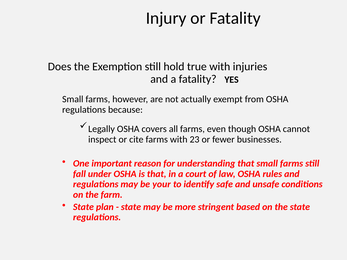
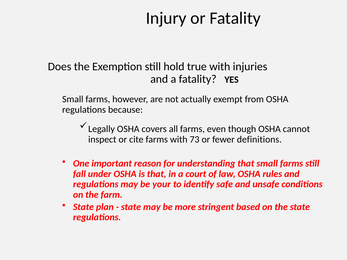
23: 23 -> 73 (195, 140)
businesses: businesses -> definitions (259, 140)
